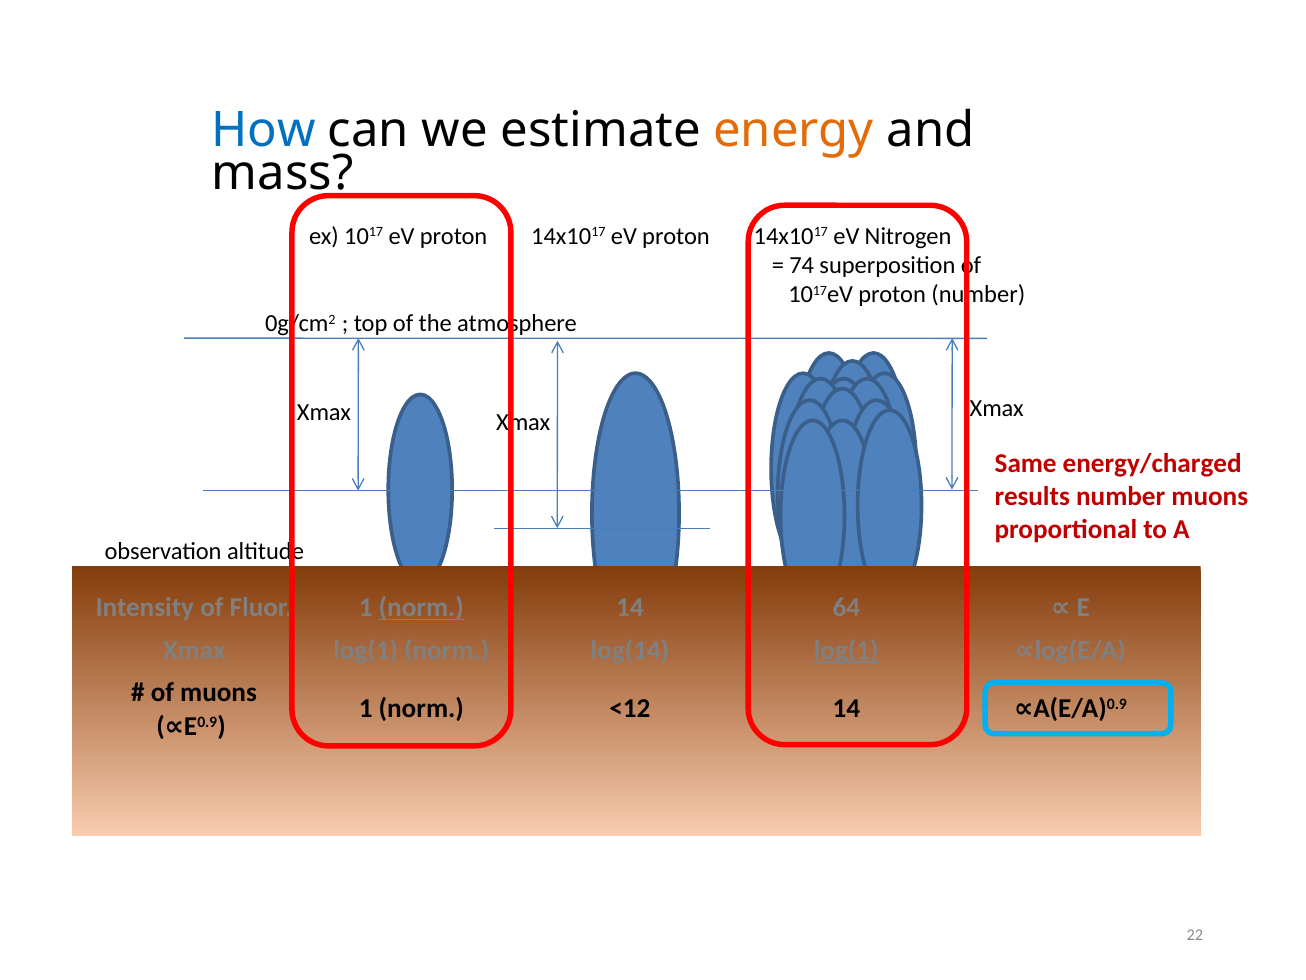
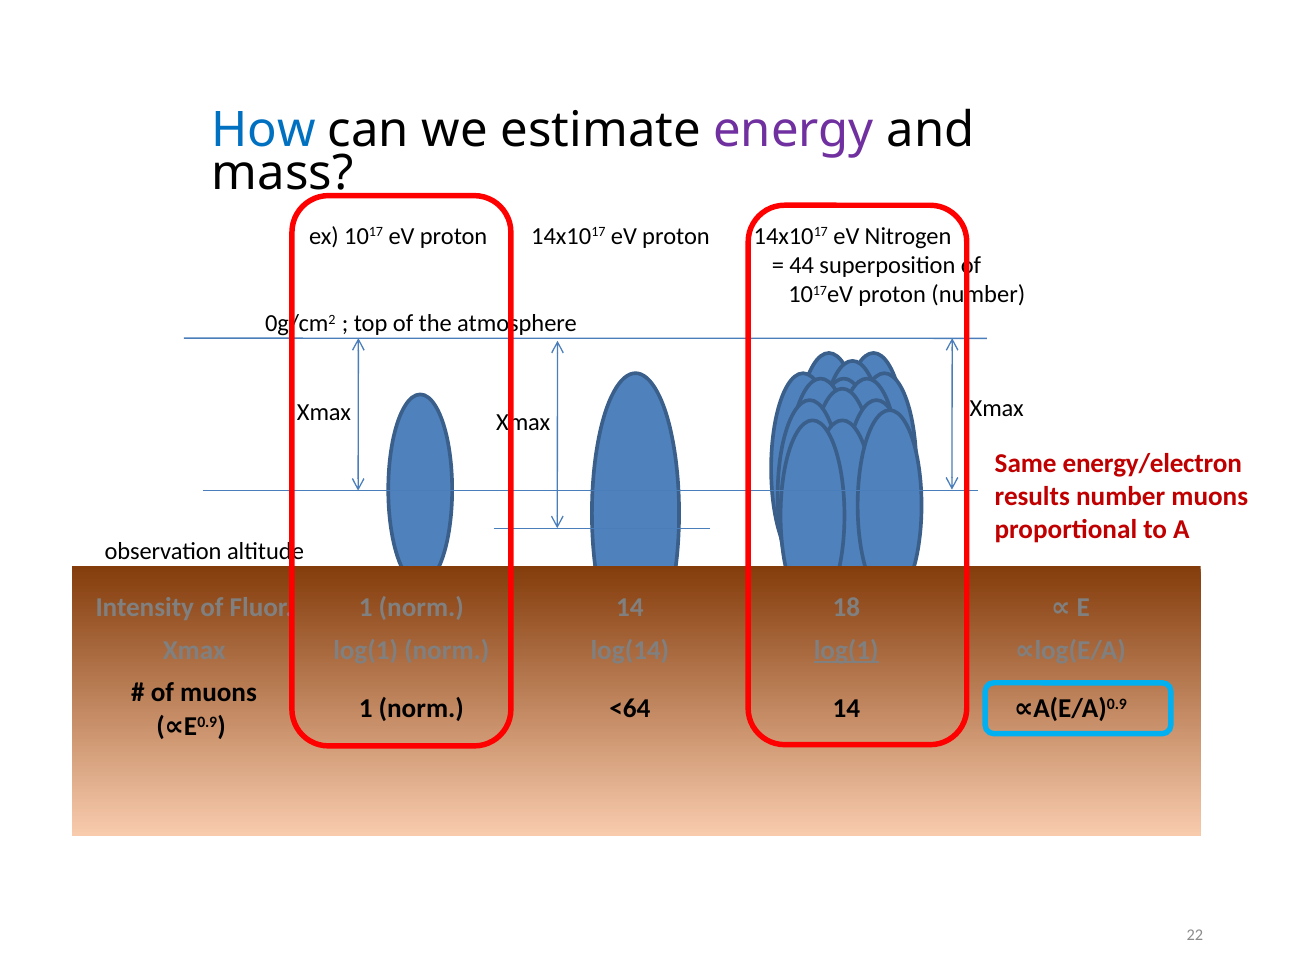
energy colour: orange -> purple (794, 130)
74: 74 -> 44 (802, 265)
energy/charged: energy/charged -> energy/electron (1152, 464)
norm underline: present -> none (421, 608)
64: 64 -> 18 (846, 608)
<12: <12 -> <64 (630, 709)
